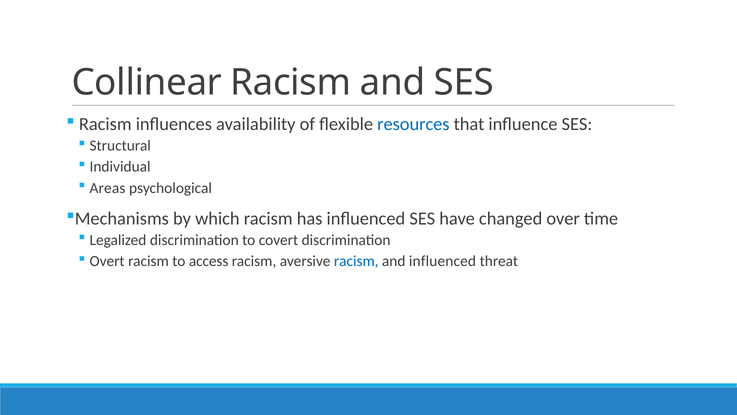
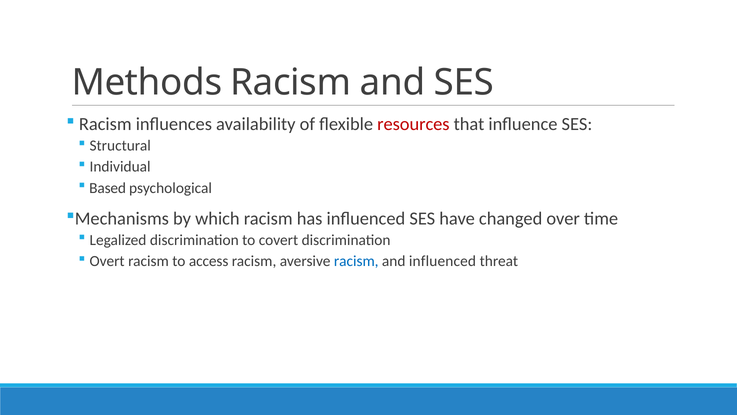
Collinear: Collinear -> Methods (147, 83)
resources colour: blue -> red (413, 124)
Areas: Areas -> Based (108, 188)
